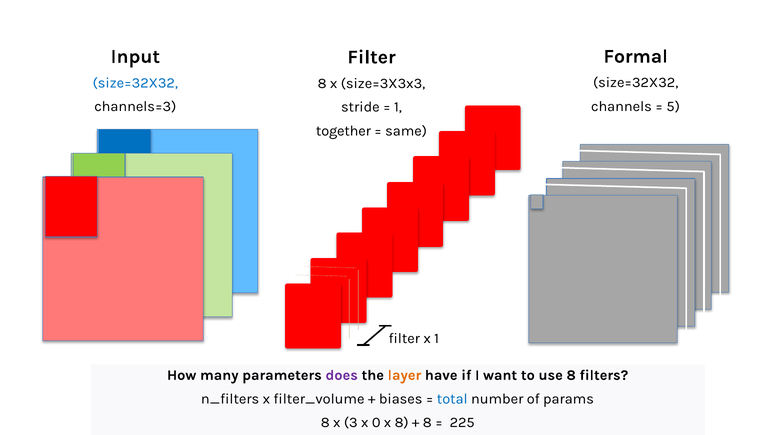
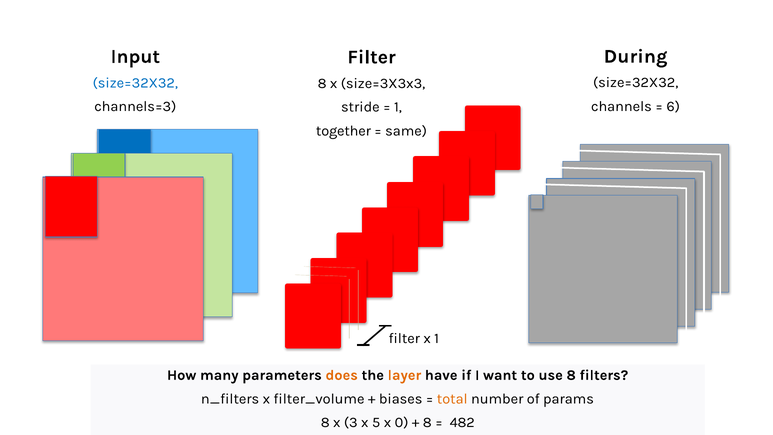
Formal: Formal -> During (636, 56)
5: 5 -> 6 (673, 106)
does colour: purple -> orange (342, 375)
total colour: blue -> orange (452, 399)
0: 0 -> 5 (376, 422)
x 8: 8 -> 0 (402, 422)
225: 225 -> 482 (462, 422)
